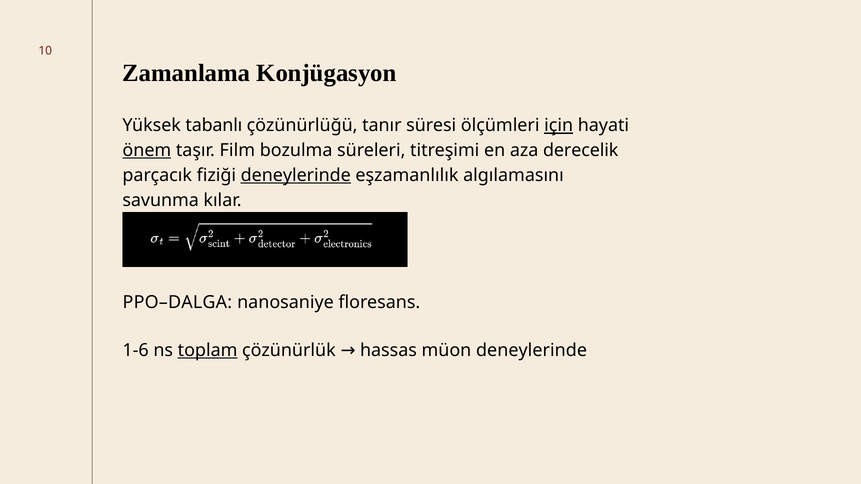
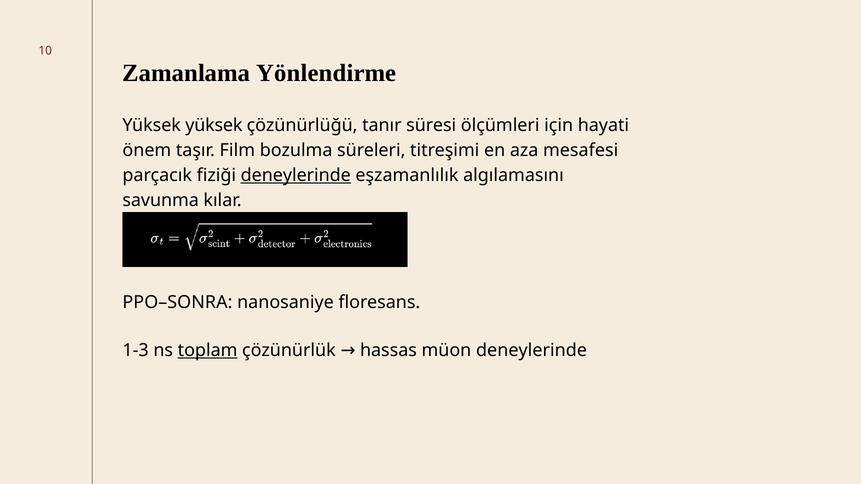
Konjügasyon: Konjügasyon -> Yönlendirme (326, 73)
Yüksek tabanlı: tabanlı -> yüksek (214, 126)
için underline: present -> none (559, 126)
önem underline: present -> none (147, 151)
derecelik: derecelik -> mesafesi (581, 151)
PPO–DALGA: PPO–DALGA -> PPO–SONRA (177, 303)
1-6: 1-6 -> 1-3 (136, 351)
